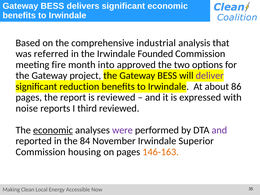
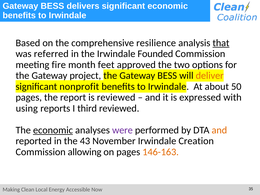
industrial: industrial -> resilience (156, 43)
that underline: none -> present (221, 43)
into: into -> feet (106, 65)
deliver colour: purple -> orange (210, 76)
reduction: reduction -> nonprofit (79, 87)
86: 86 -> 50 (236, 87)
noise: noise -> using (27, 108)
and colour: purple -> orange (219, 130)
84: 84 -> 43 (85, 141)
Superior: Superior -> Creation (196, 141)
housing: housing -> allowing (85, 152)
